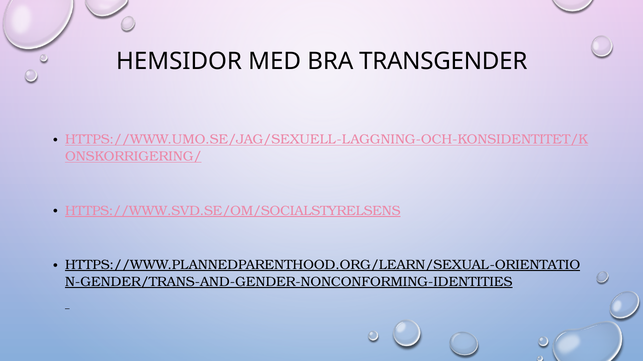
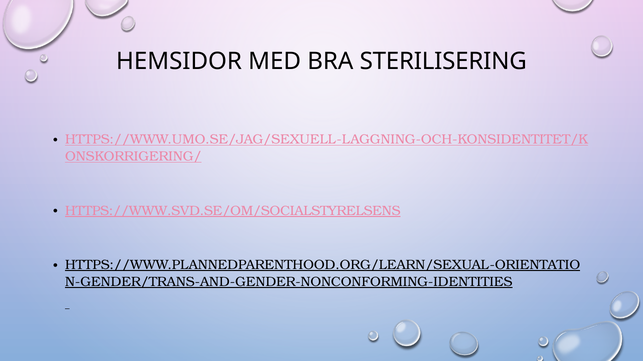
TRANSGENDER: TRANSGENDER -> STERILISERING (443, 62)
